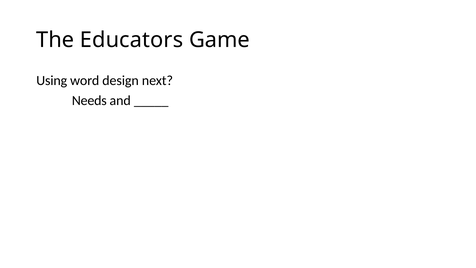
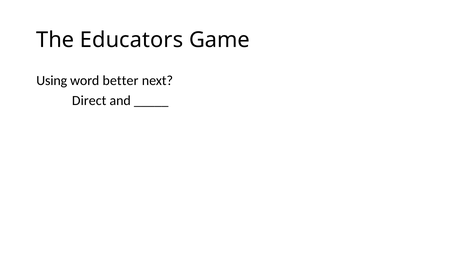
design: design -> better (120, 80)
Needs: Needs -> Direct (89, 100)
